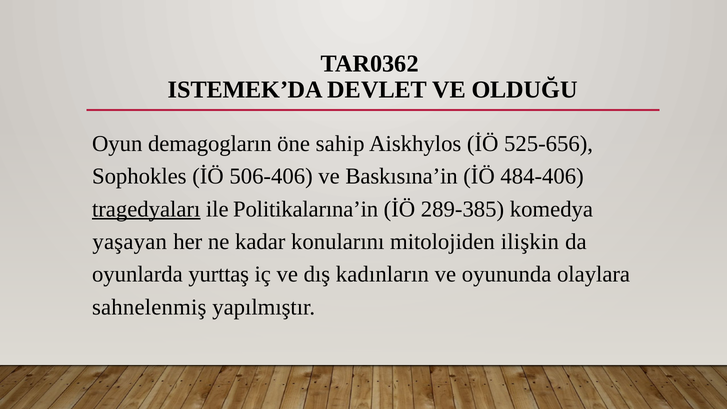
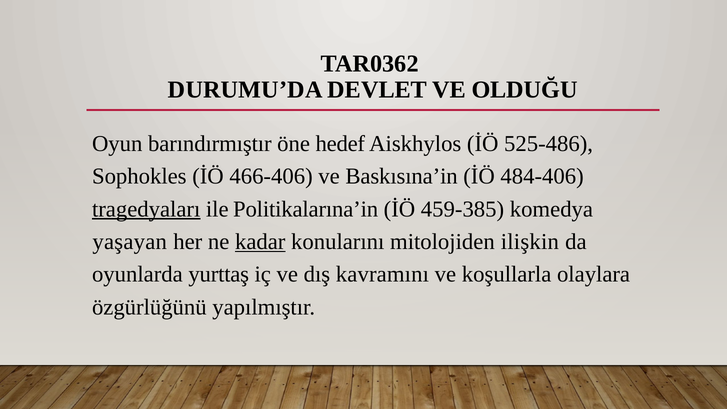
ISTEMEK’DA: ISTEMEK’DA -> DURUMU’DA (245, 90)
demagogların: demagogların -> barındırmıştır (210, 144)
sahip: sahip -> hedef (340, 144)
525-656: 525-656 -> 525-486 (549, 144)
506-406: 506-406 -> 466-406 (271, 176)
289-385: 289-385 -> 459-385 (463, 209)
kadar underline: none -> present (260, 242)
kadınların: kadınların -> kavramını (382, 274)
oyununda: oyununda -> koşullarla (507, 274)
sahnelenmiş: sahnelenmiş -> özgürlüğünü (149, 307)
